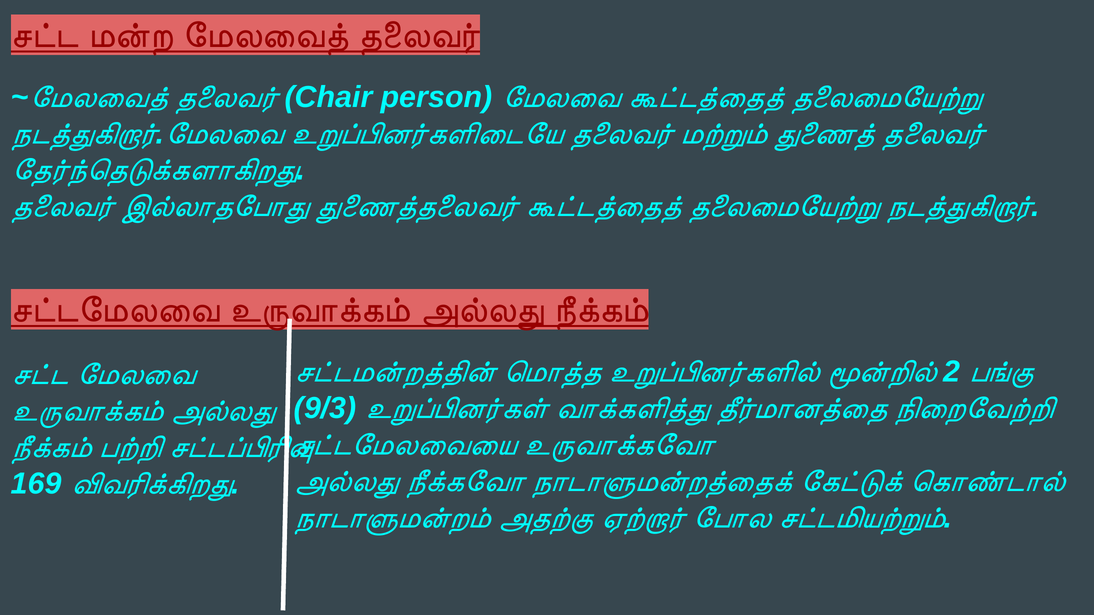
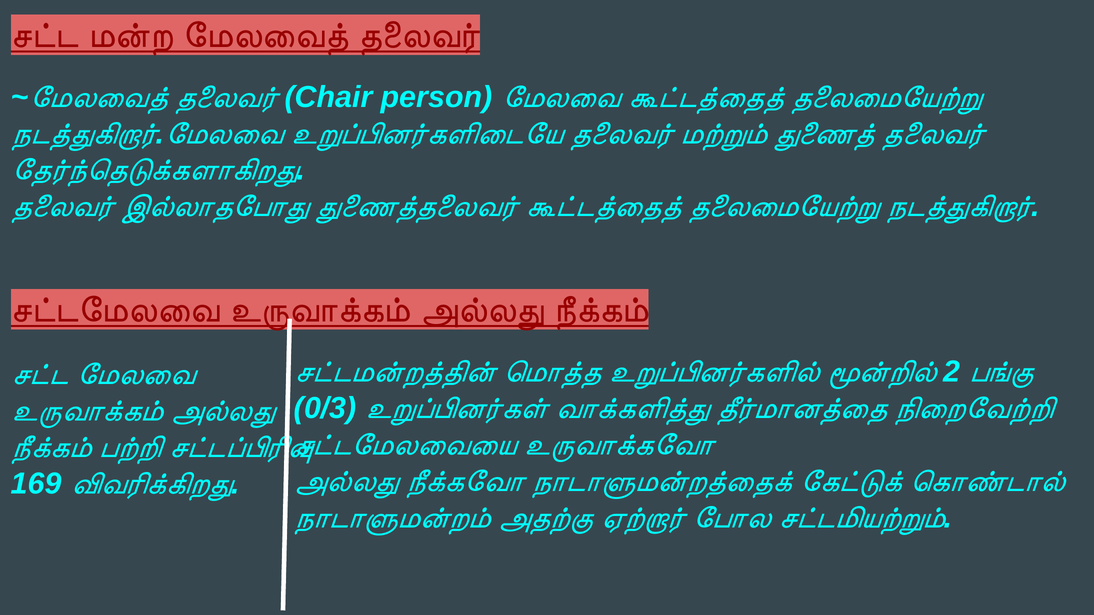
9/3: 9/3 -> 0/3 (325, 408)
